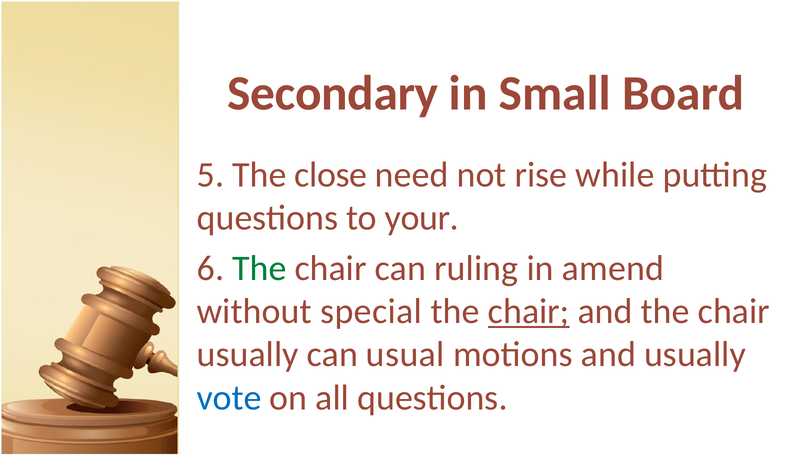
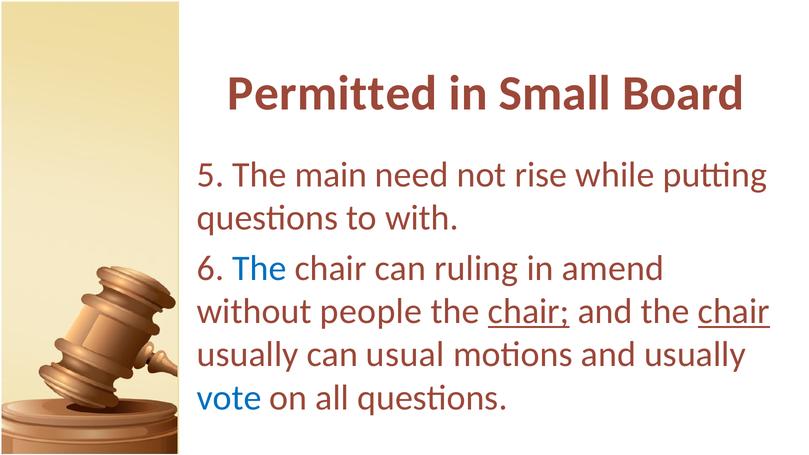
Secondary: Secondary -> Permitted (332, 94)
close: close -> main (331, 175)
your: your -> with (422, 218)
The colour: green -> blue (259, 268)
special: special -> people (371, 311)
chair underline: none -> present (734, 311)
